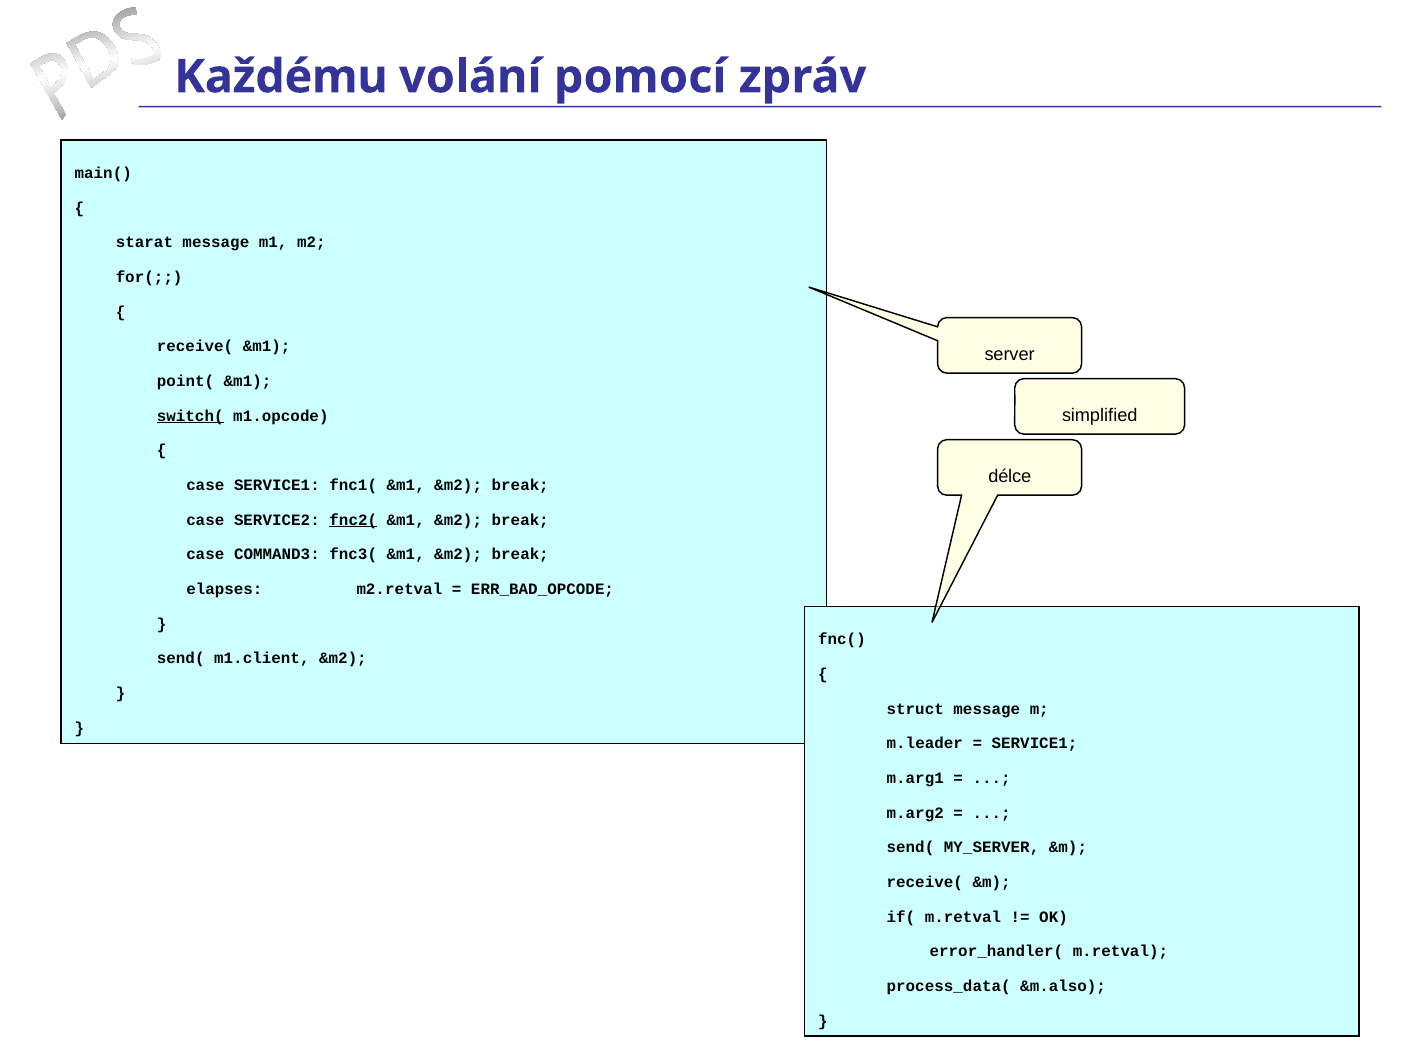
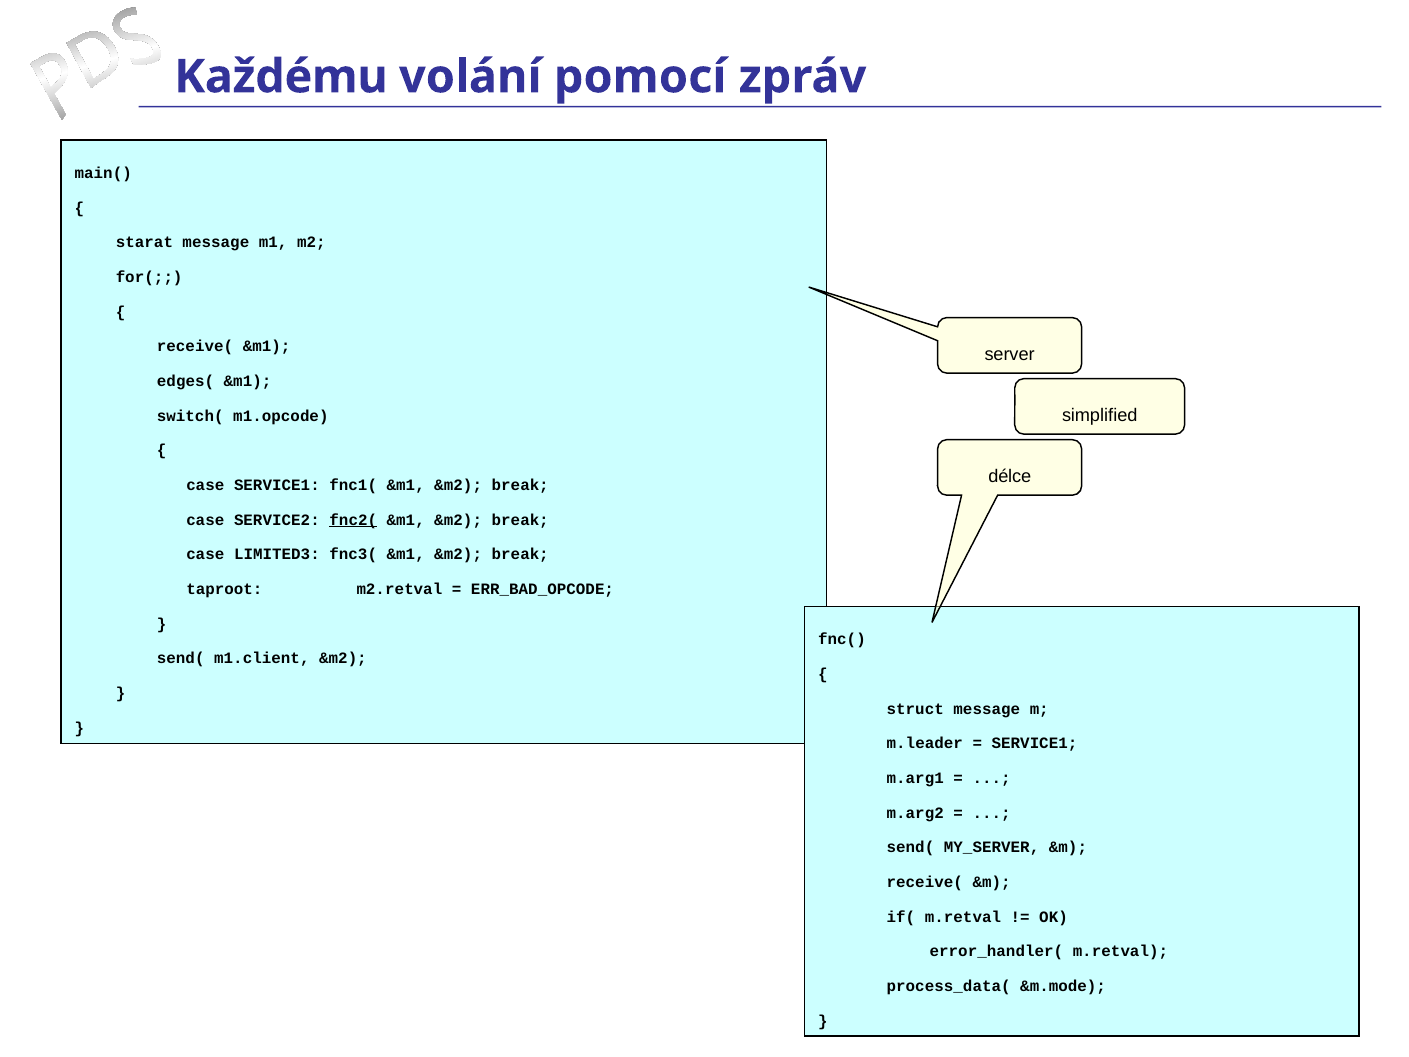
point(: point( -> edges( (186, 381)
switch( underline: present -> none (190, 416)
COMMAND3: COMMAND3 -> LIMITED3 (277, 554)
elapses: elapses -> taproot (224, 589)
&m.also: &m.also -> &m.mode (1063, 986)
